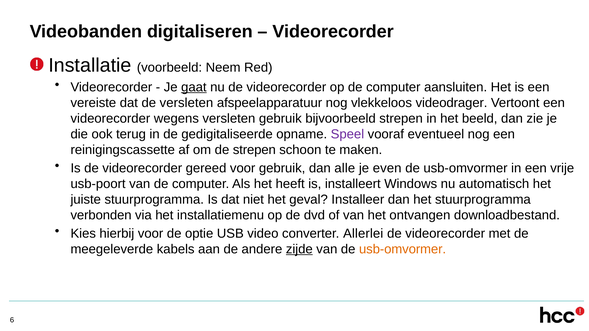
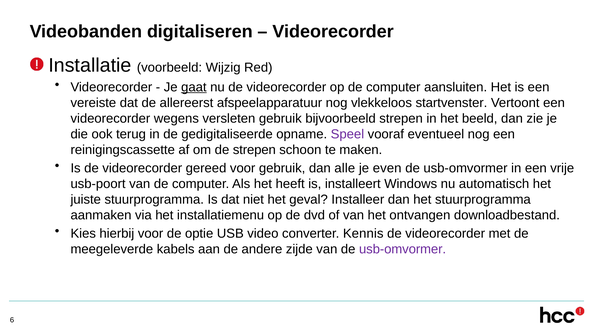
Neem: Neem -> Wijzig (223, 68)
de versleten: versleten -> allereerst (186, 103)
videodrager: videodrager -> startvenster (451, 103)
verbonden: verbonden -> aanmaken (101, 215)
Allerlei: Allerlei -> Kennis (363, 234)
zijde underline: present -> none (299, 249)
usb-omvormer colour: orange -> purple (403, 249)
